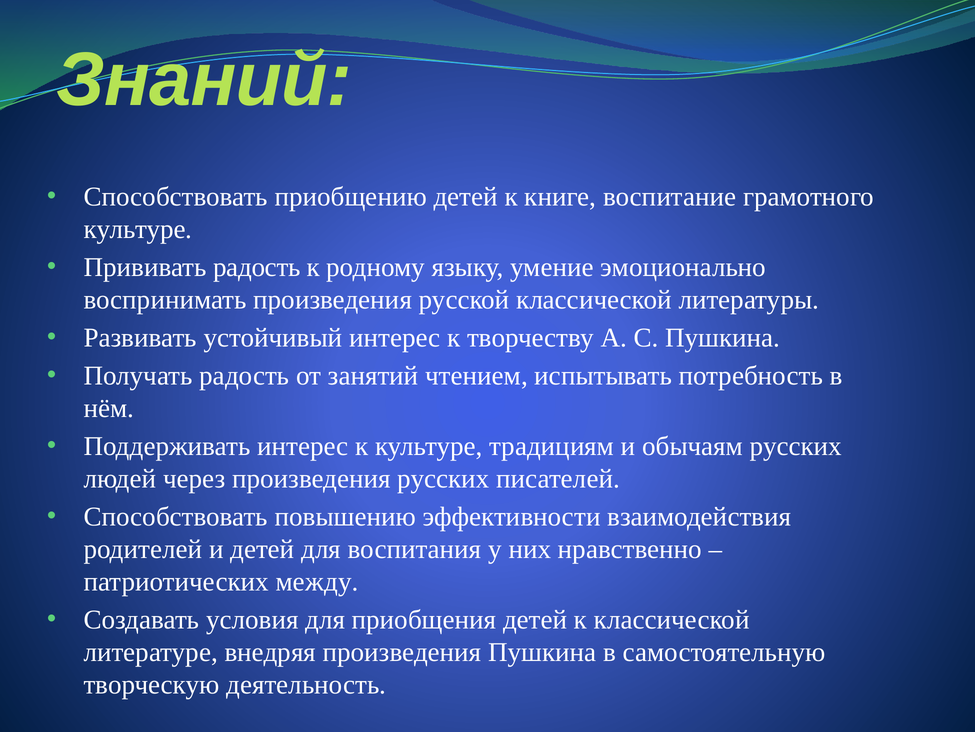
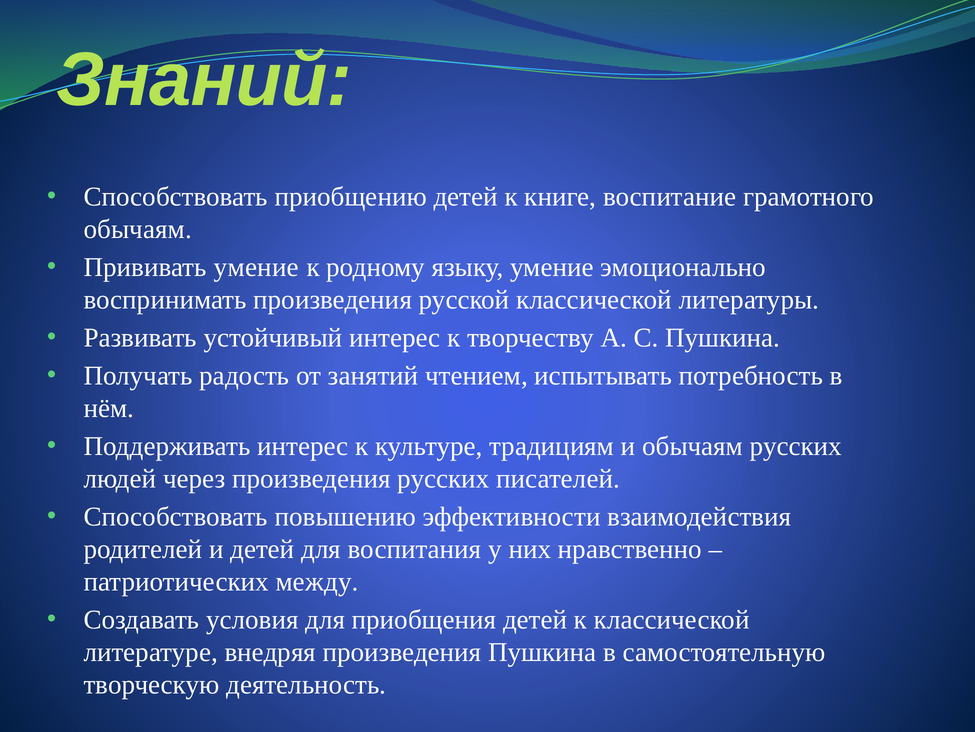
культуре: культуре -> обычаям (138, 229)
Прививать радость: радость -> умение (256, 267)
